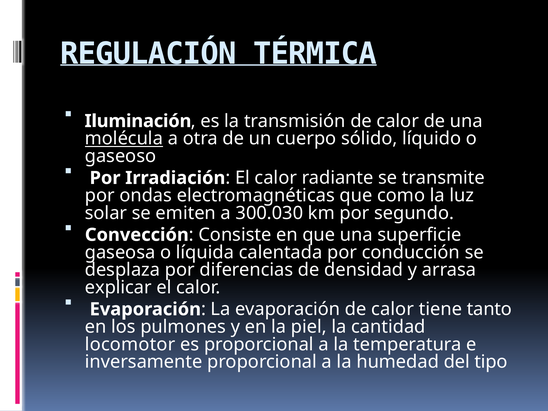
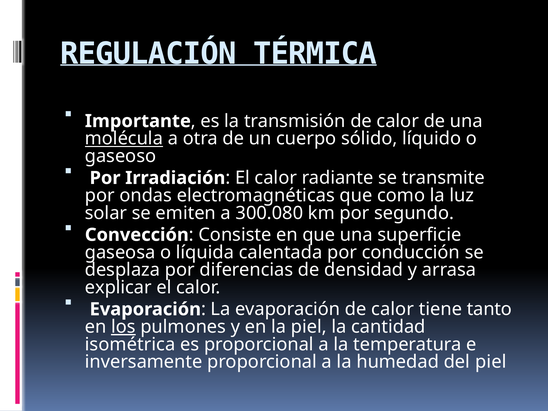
Iluminación: Iluminación -> Importante (138, 121)
300.030: 300.030 -> 300.080 (269, 213)
los underline: none -> present (123, 327)
locomotor: locomotor -> isométrica (130, 344)
del tipo: tipo -> piel (491, 362)
